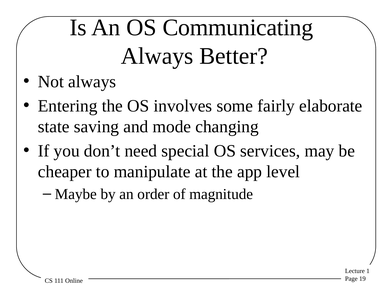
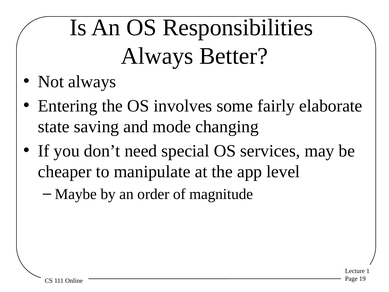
Communicating: Communicating -> Responsibilities (238, 27)
